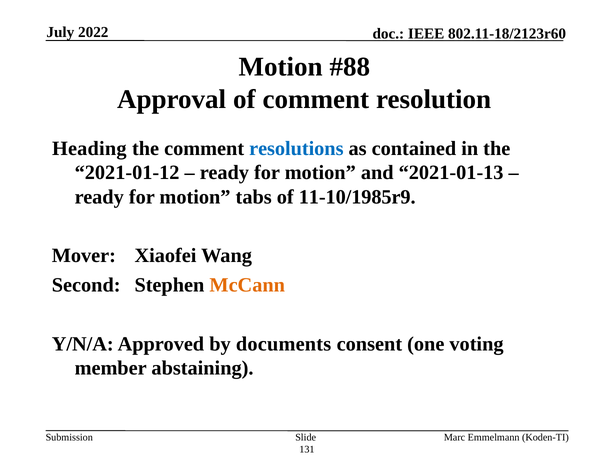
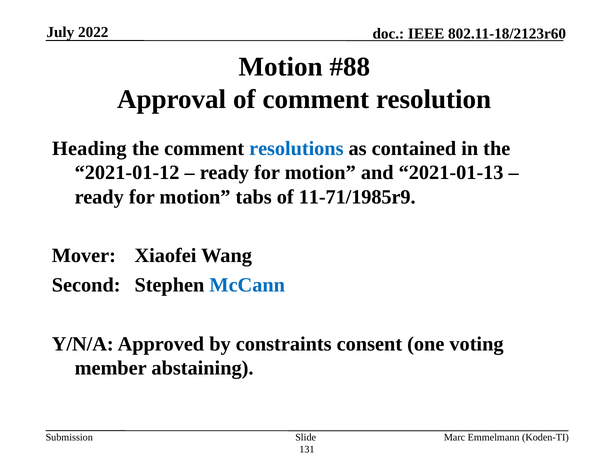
11-10/1985r9: 11-10/1985r9 -> 11-71/1985r9 (357, 197)
McCann colour: orange -> blue (247, 286)
documents: documents -> constraints (284, 345)
